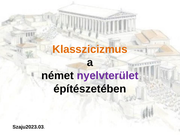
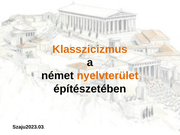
nyelvterület colour: purple -> orange (108, 76)
